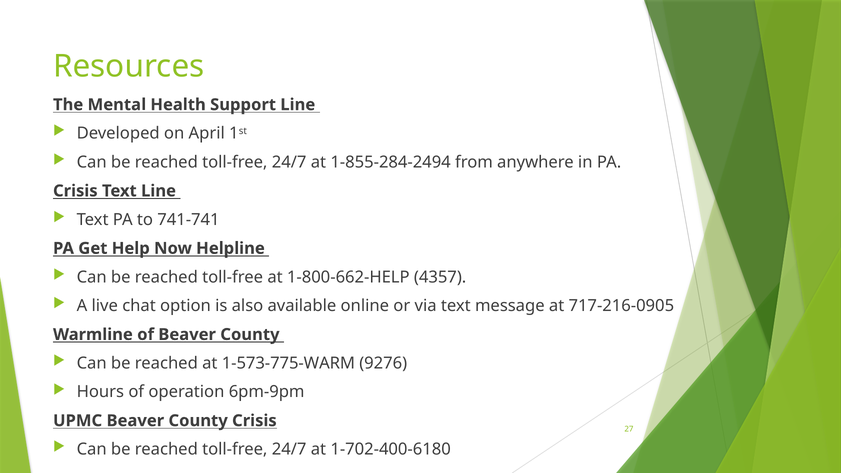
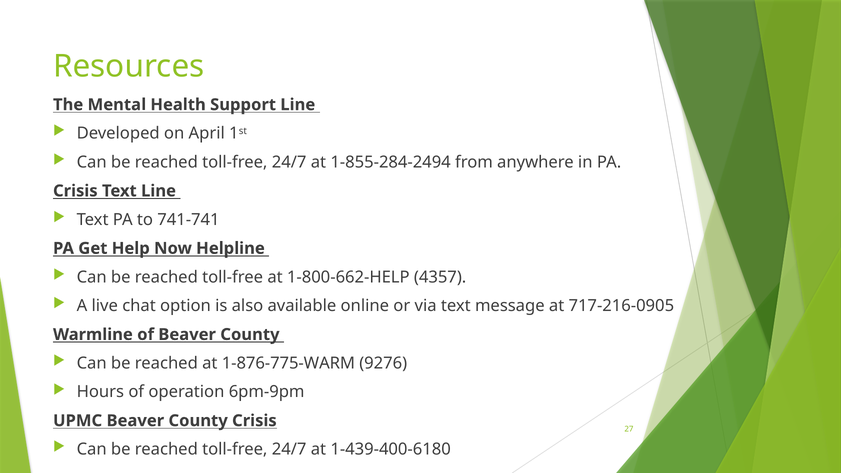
1-573-775-WARM: 1-573-775-WARM -> 1-876-775-WARM (288, 363)
1-702-400-6180: 1-702-400-6180 -> 1-439-400-6180 (391, 449)
